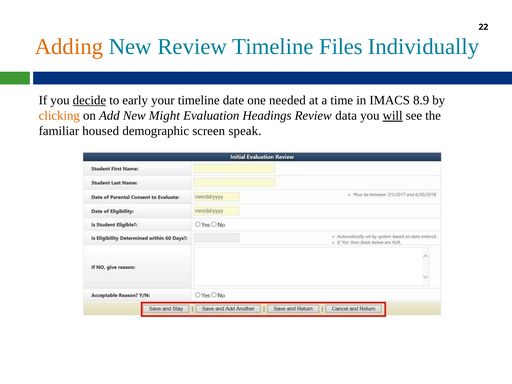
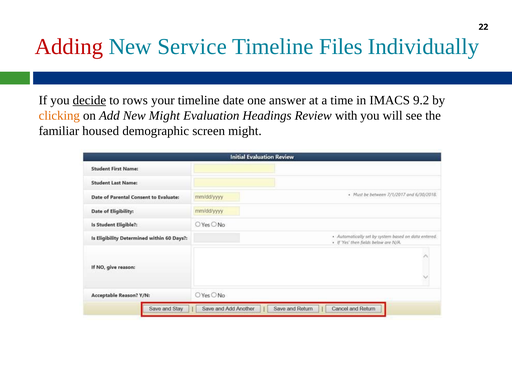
Adding colour: orange -> red (69, 47)
New Review: Review -> Service (192, 47)
early: early -> rows (135, 100)
needed: needed -> answer (287, 100)
8.9: 8.9 -> 9.2 (421, 100)
data: data -> with (346, 116)
will underline: present -> none (393, 116)
screen speak: speak -> might (245, 131)
